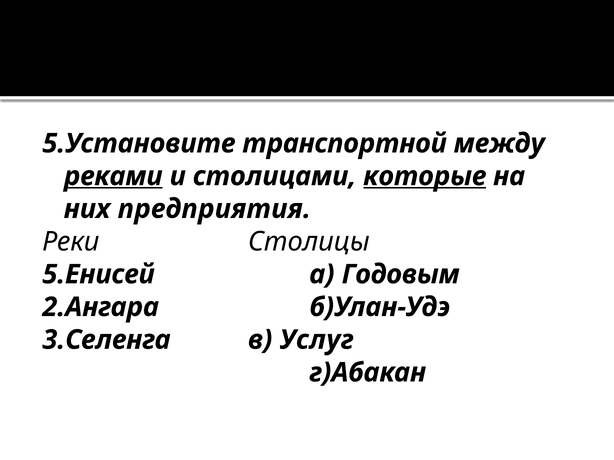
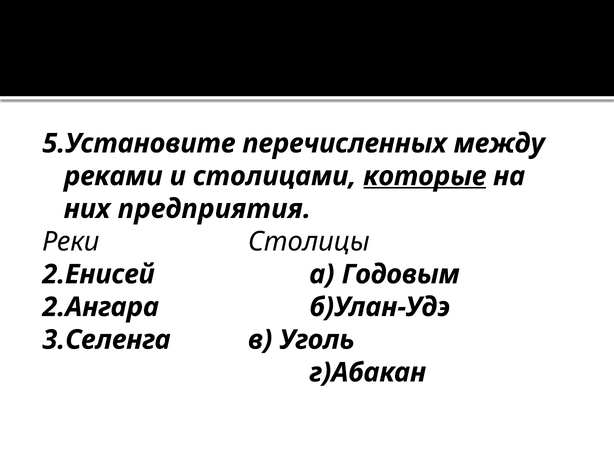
транспортной: транспортной -> перечисленных (345, 144)
реками underline: present -> none (113, 176)
5.Енисей: 5.Енисей -> 2.Енисей (99, 275)
Услуг: Услуг -> Уголь (317, 340)
